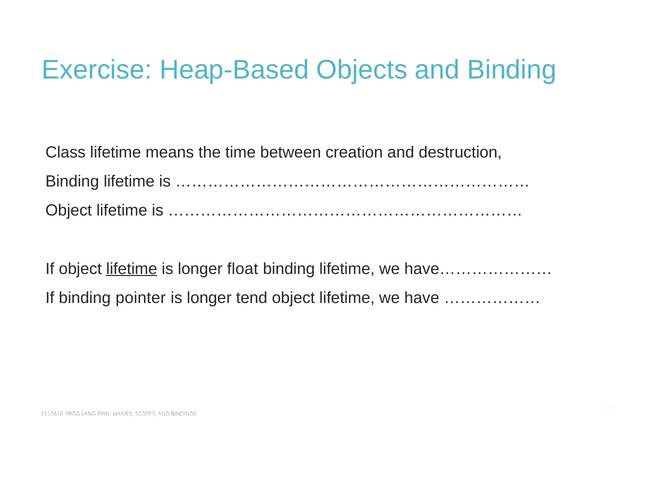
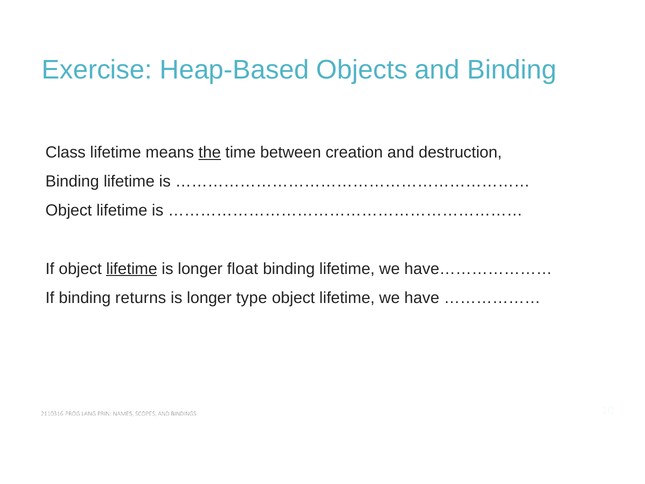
the underline: none -> present (210, 152)
pointer: pointer -> returns (141, 298)
tend: tend -> type (252, 298)
